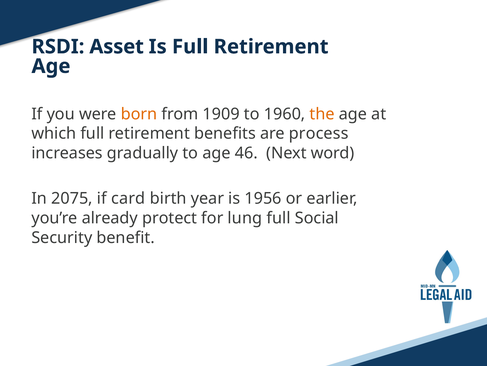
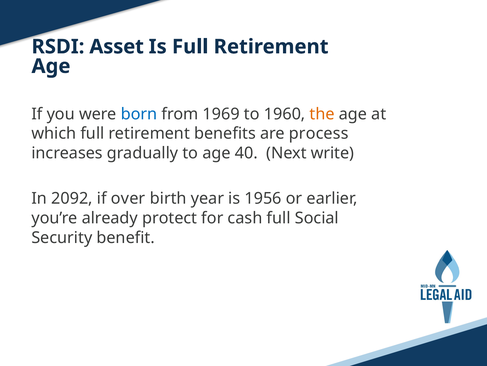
born colour: orange -> blue (139, 114)
1909: 1909 -> 1969 (221, 114)
46: 46 -> 40 (246, 153)
word: word -> write (332, 153)
2075: 2075 -> 2092 (72, 198)
card: card -> over (128, 198)
lung: lung -> cash (245, 218)
